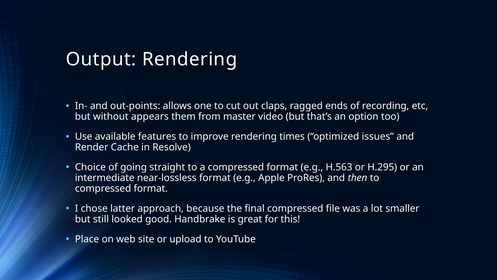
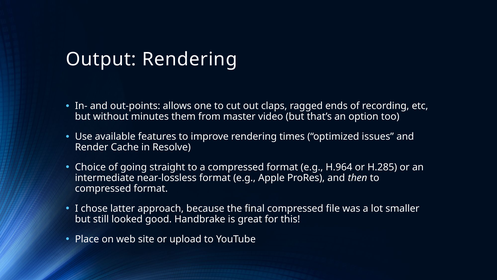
appears: appears -> minutes (150, 117)
H.563: H.563 -> H.964 (339, 167)
H.295: H.295 -> H.285 (382, 167)
